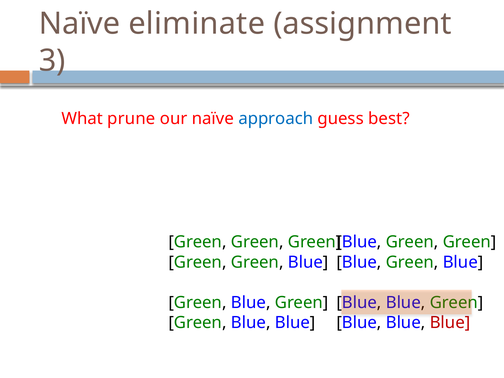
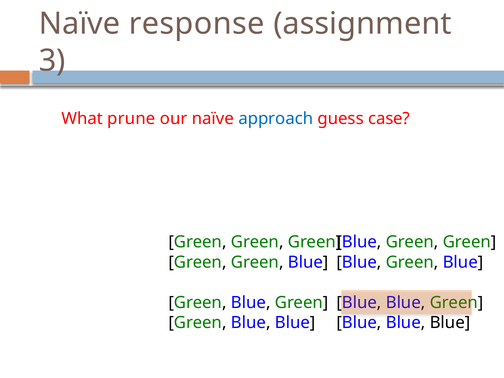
eliminate: eliminate -> response (197, 24)
best: best -> case (389, 119)
Blue colour: red -> black (450, 323)
